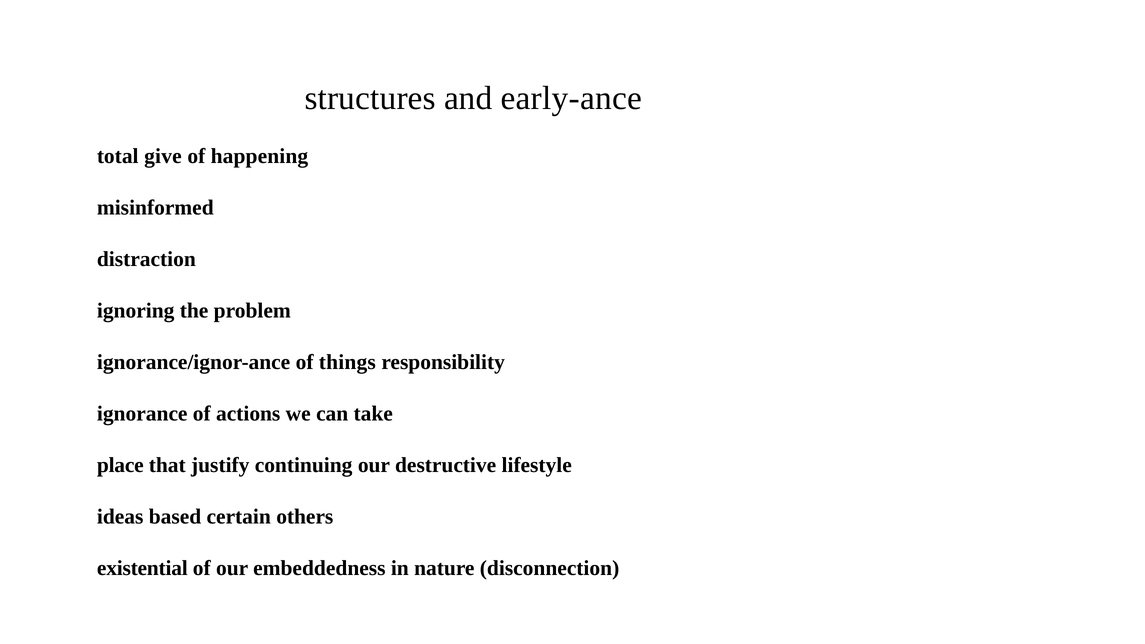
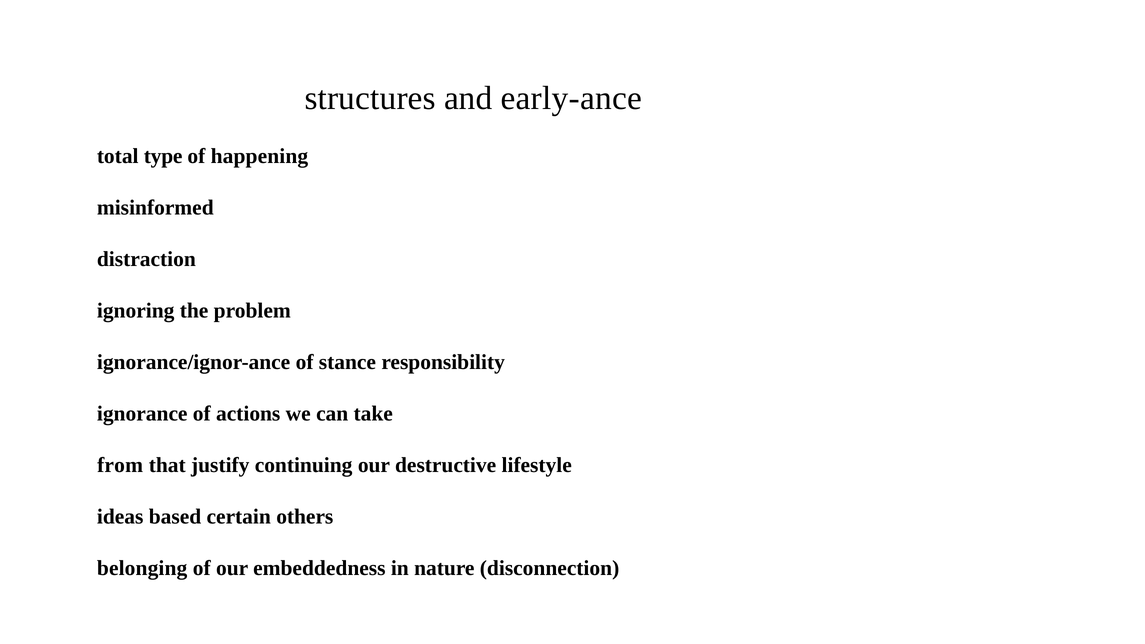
give: give -> type (163, 156)
things: things -> stance (347, 362)
place: place -> from (120, 465)
existential: existential -> belonging (142, 568)
